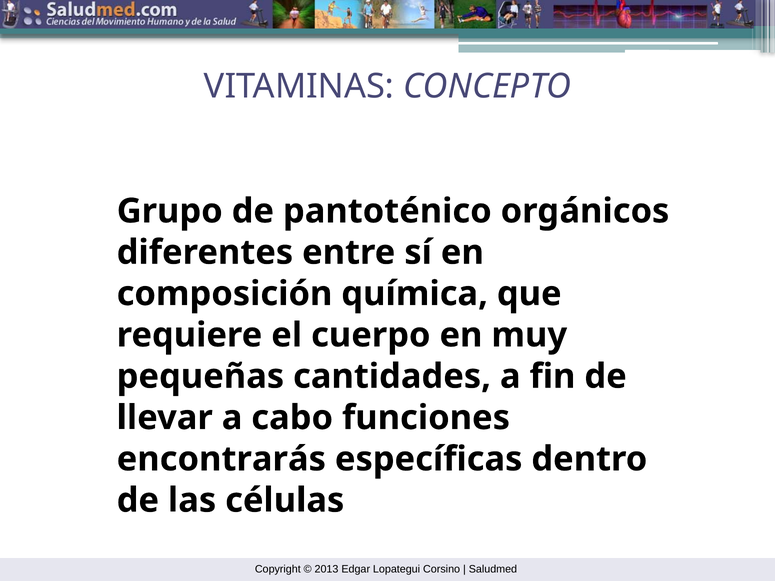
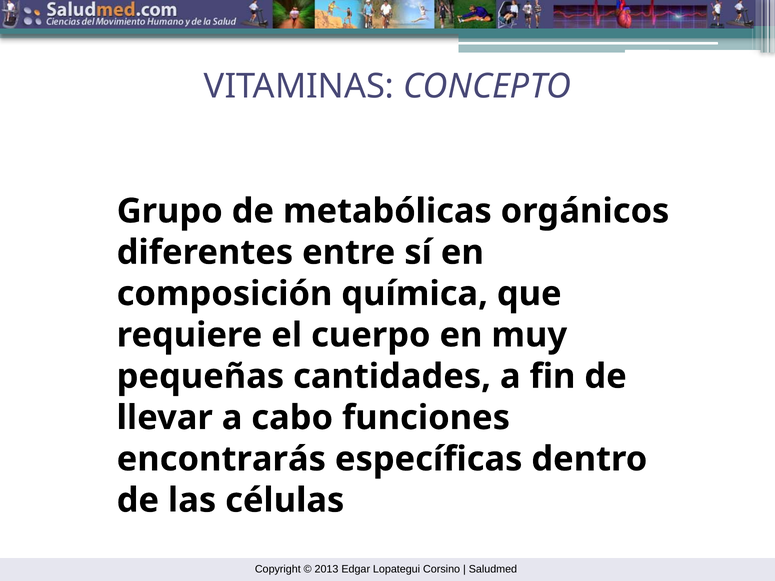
pantoténico: pantoténico -> metabólicas (387, 211)
